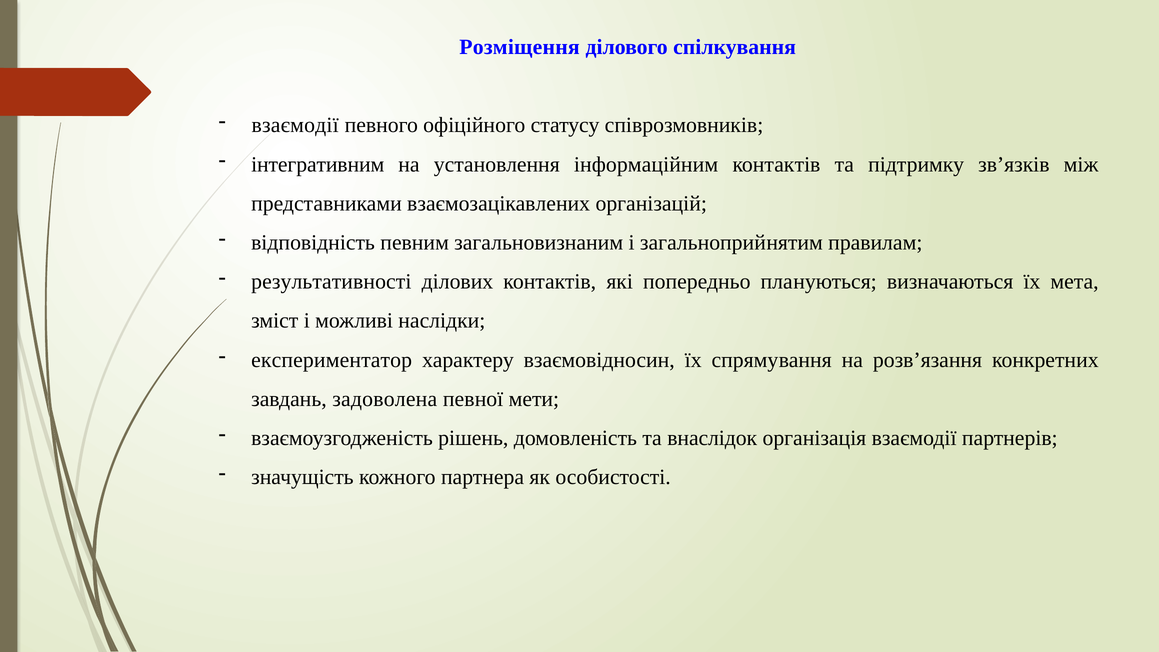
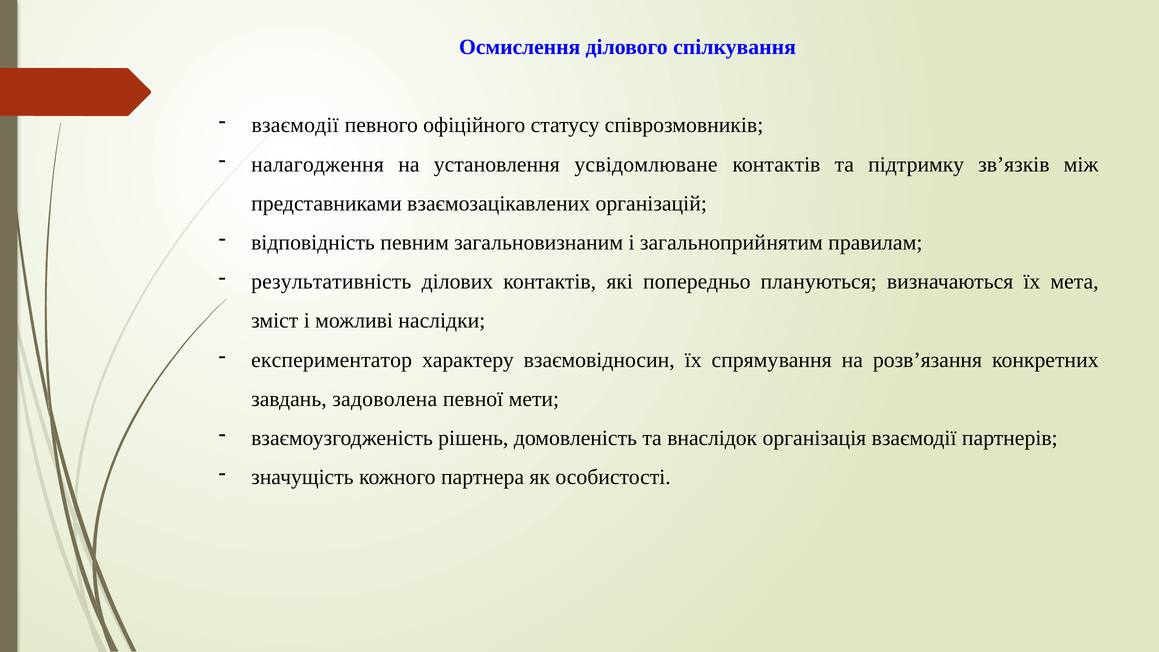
Розміщення: Розміщення -> Осмислення (520, 47)
інтегративним: інтегративним -> налагодження (318, 164)
інформаційним: інформаційним -> усвідомлюване (646, 164)
результативності: результативності -> результативність (331, 282)
